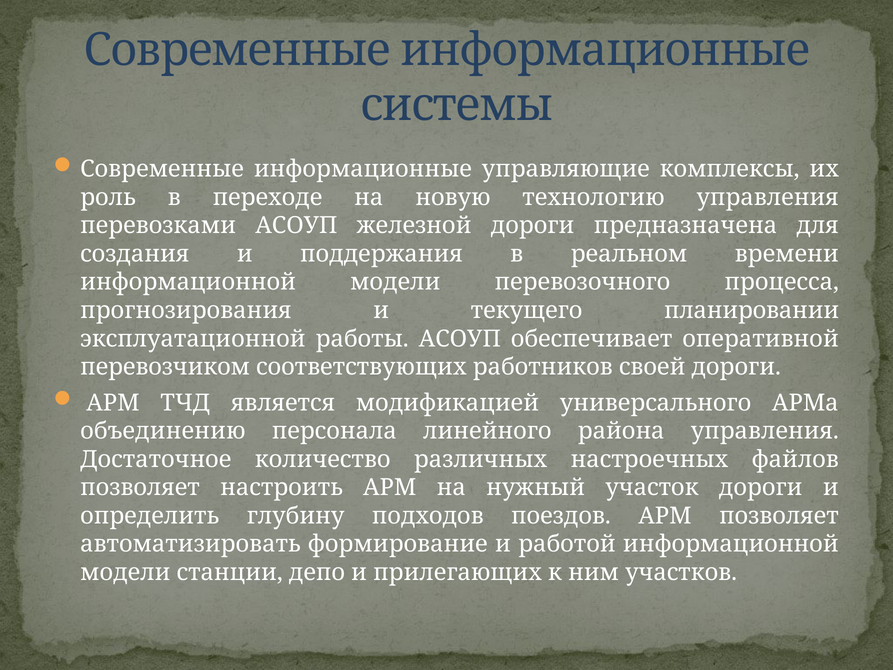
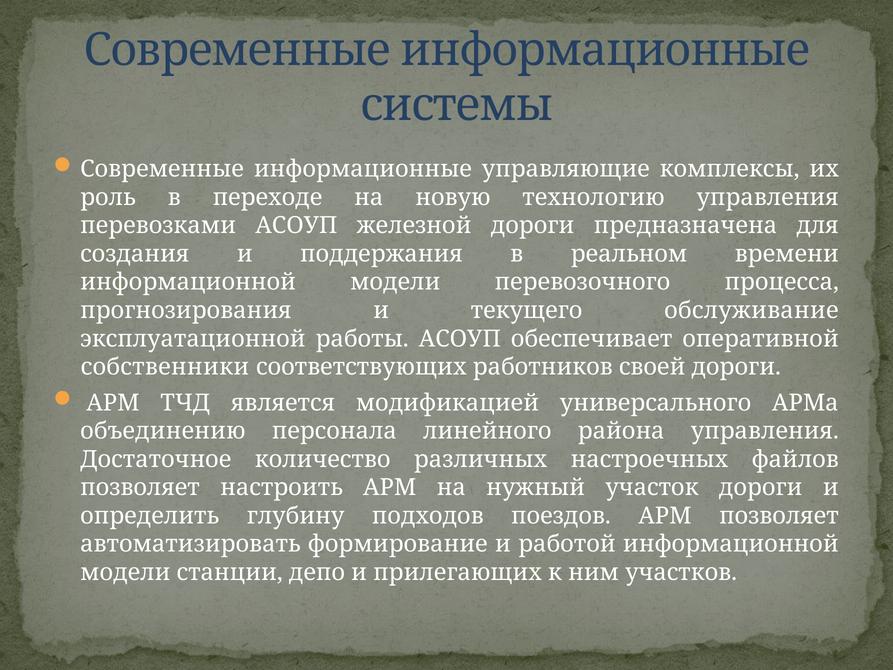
планировании: планировании -> обслуживание (751, 310)
перевозчиком: перевозчиком -> собственники (165, 367)
